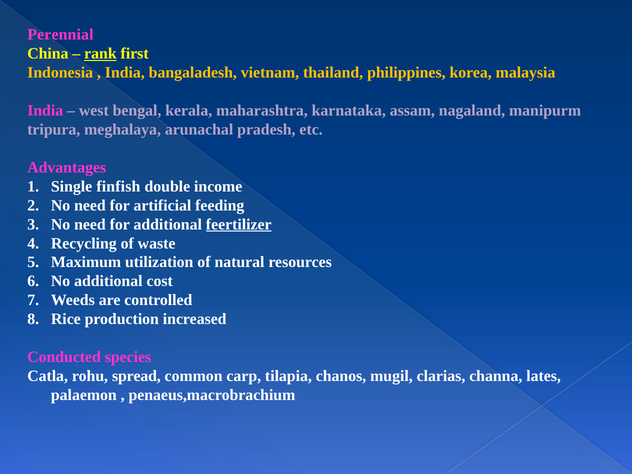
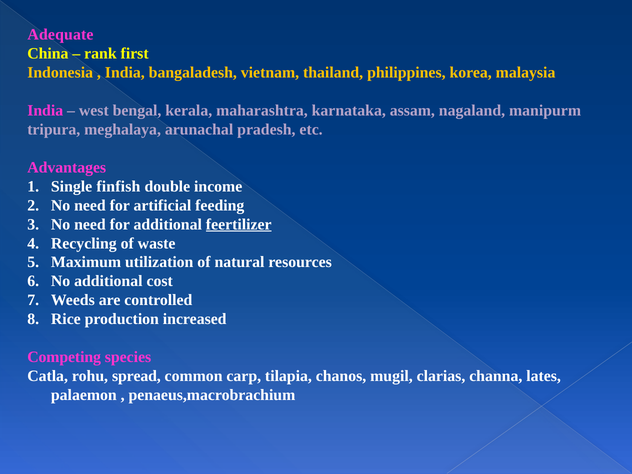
Perennial: Perennial -> Adequate (60, 35)
rank underline: present -> none (100, 54)
Conducted: Conducted -> Competing (64, 357)
